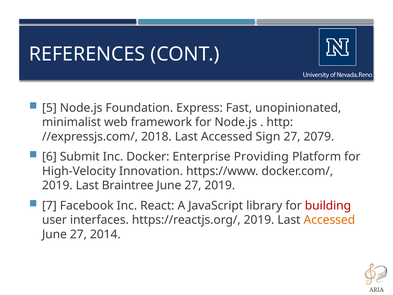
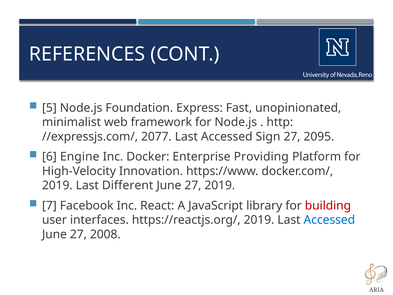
2018: 2018 -> 2077 (156, 136)
2079: 2079 -> 2095 (319, 136)
Submit: Submit -> Engine (80, 157)
Braintree: Braintree -> Different (128, 185)
Accessed colour: orange -> blue (329, 220)
2014: 2014 -> 2008 (105, 234)
